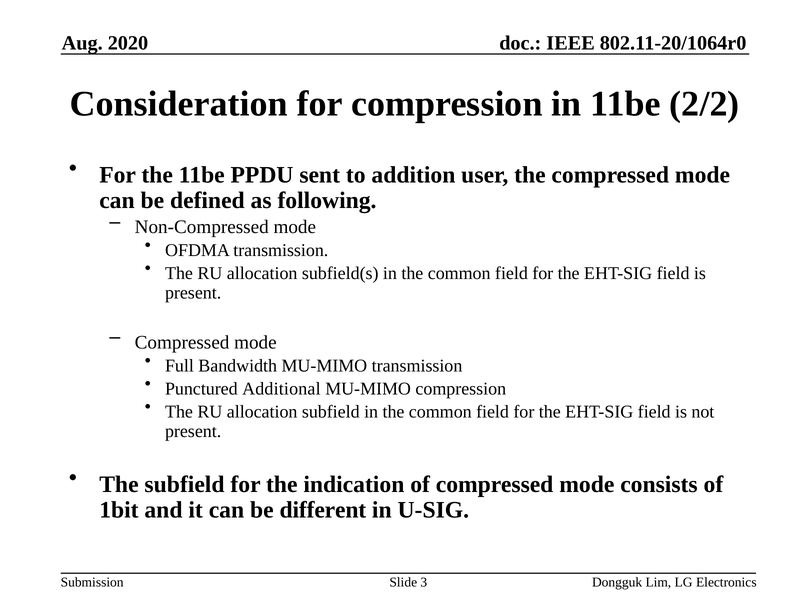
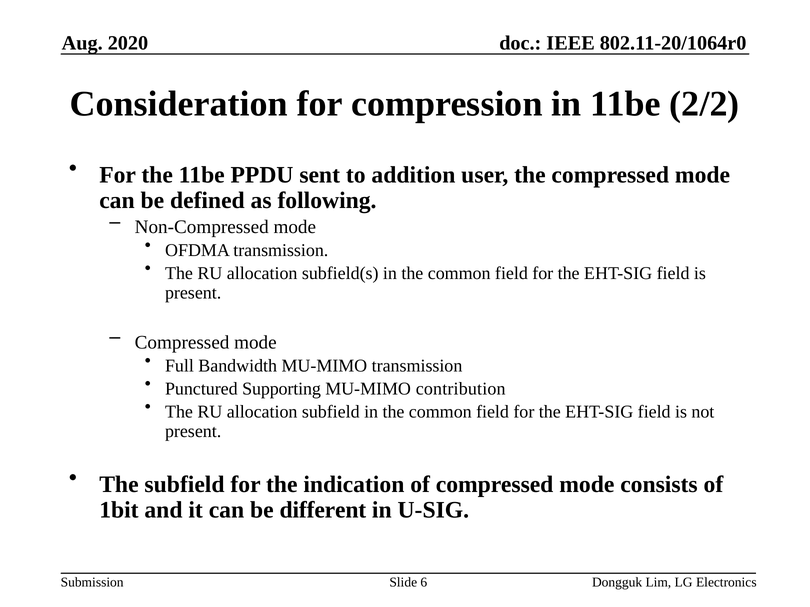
Additional: Additional -> Supporting (282, 389)
MU-MIMO compression: compression -> contribution (461, 389)
3: 3 -> 6 (424, 583)
